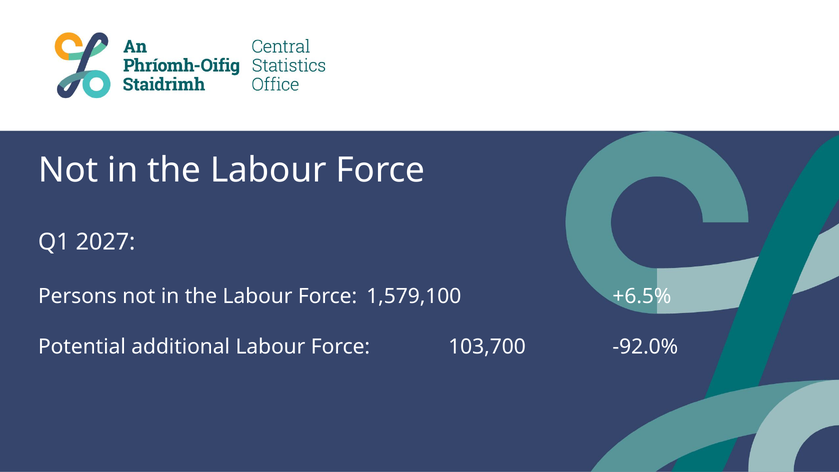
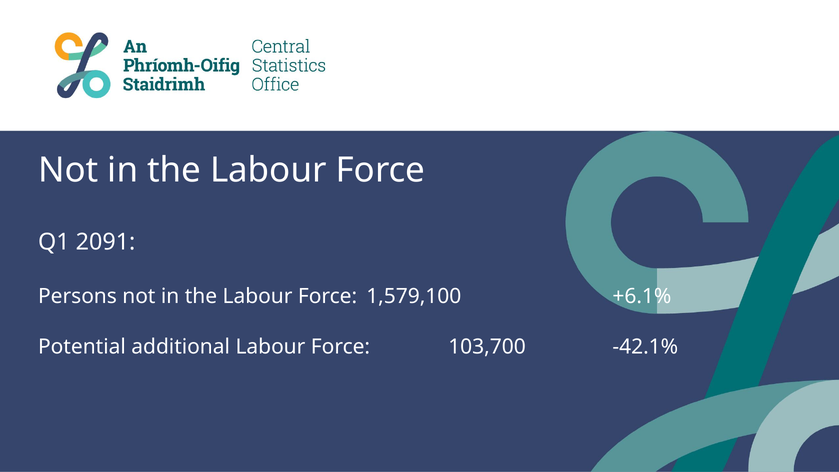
2027: 2027 -> 2091 (106, 242)
+6.5%: +6.5% -> +6.1% (642, 296)
-92.0%: -92.0% -> -42.1% (645, 347)
